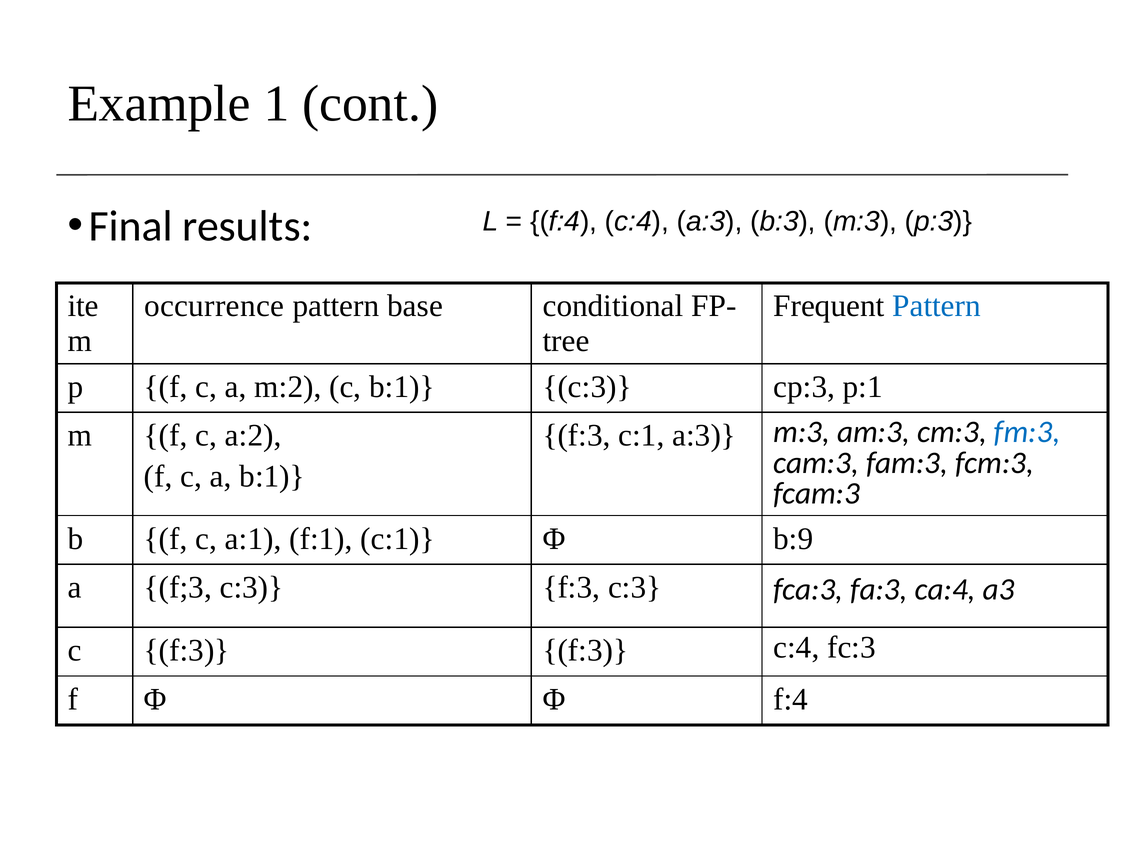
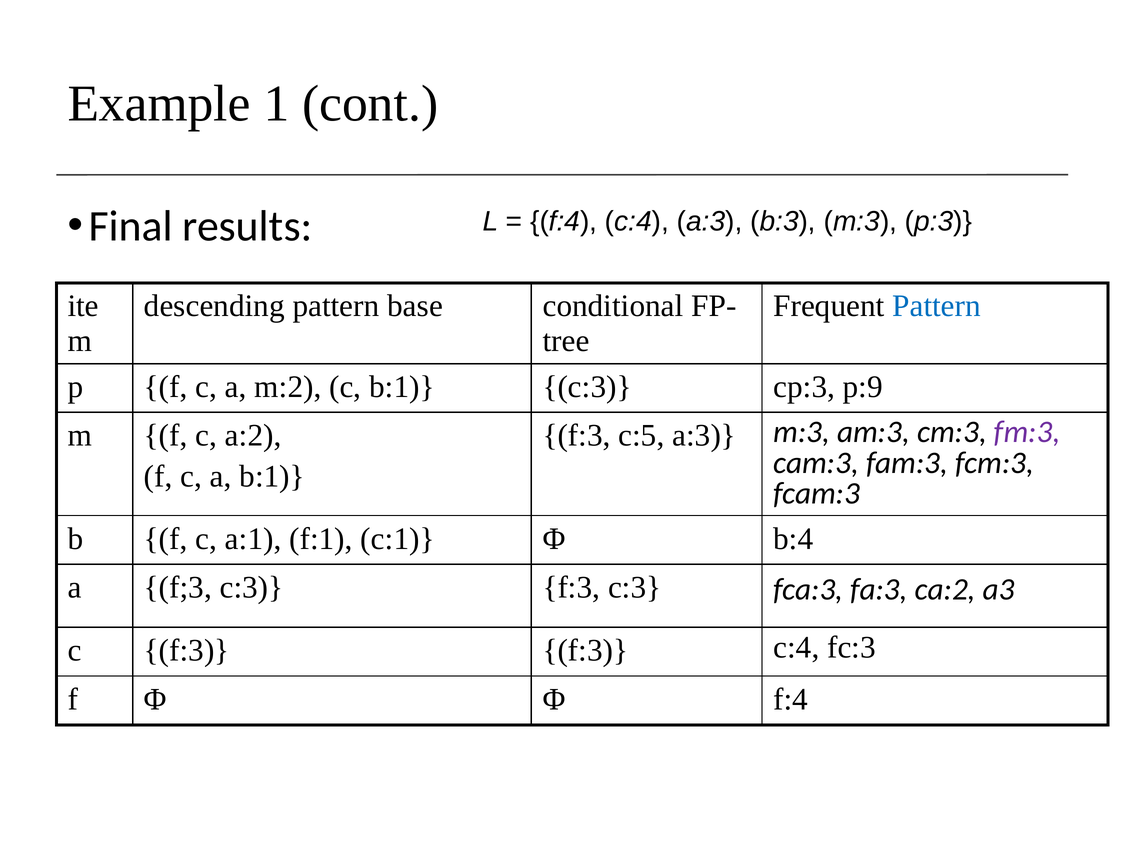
occurrence: occurrence -> descending (214, 306)
p:1: p:1 -> p:9 (863, 387)
f:3 c:1: c:1 -> c:5 (641, 435)
fm:3 colour: blue -> purple (1027, 432)
b:9: b:9 -> b:4 (793, 539)
ca:4: ca:4 -> ca:2 (945, 589)
